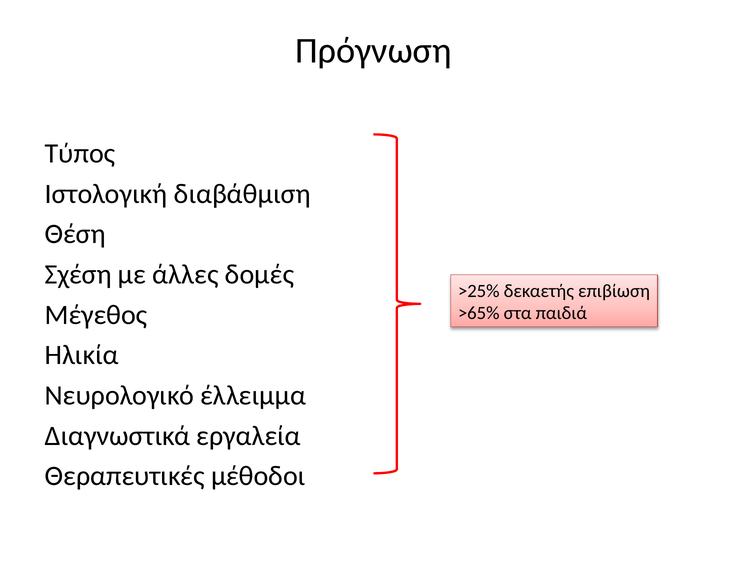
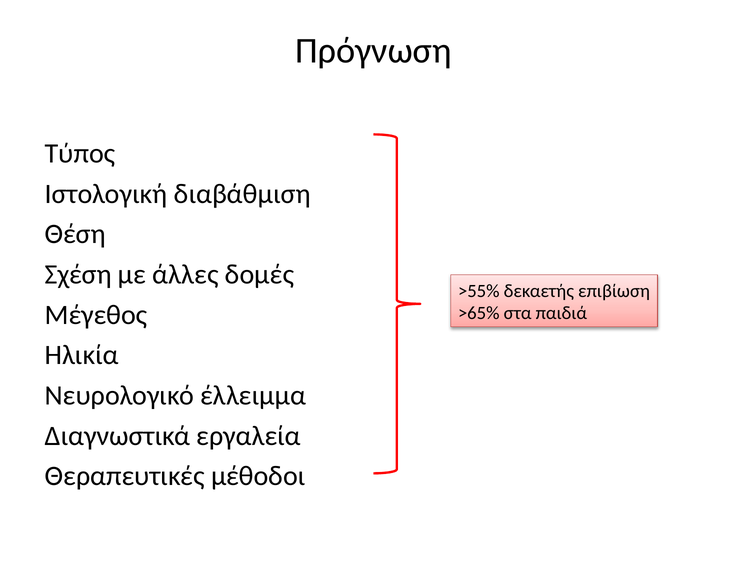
>25%: >25% -> >55% (479, 290)
